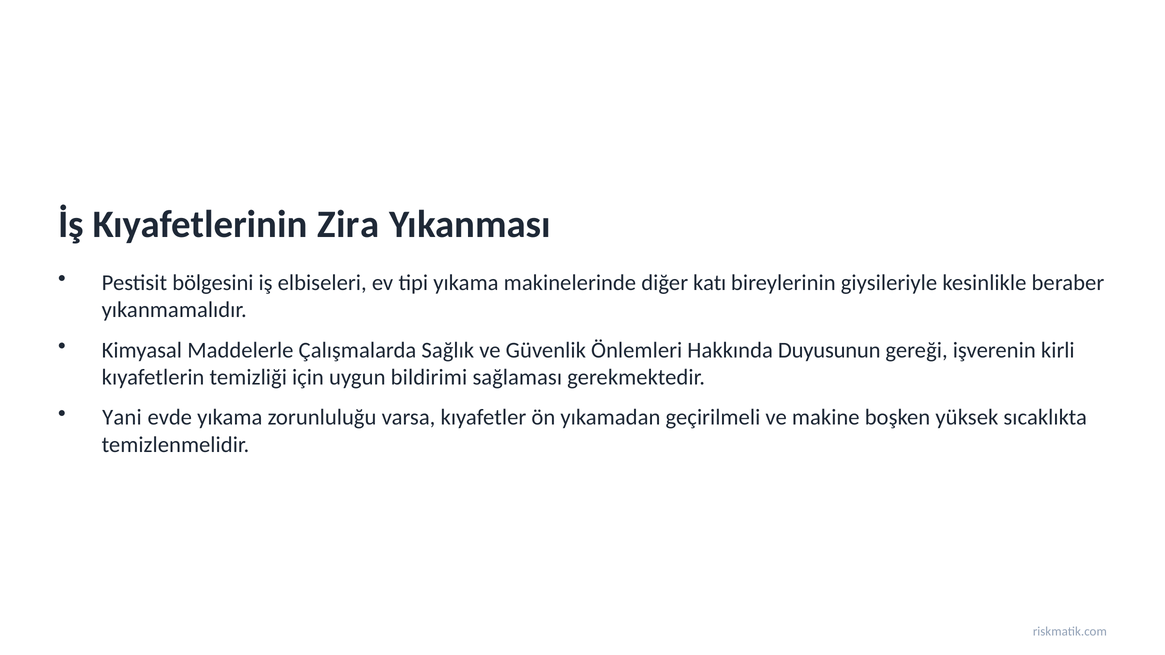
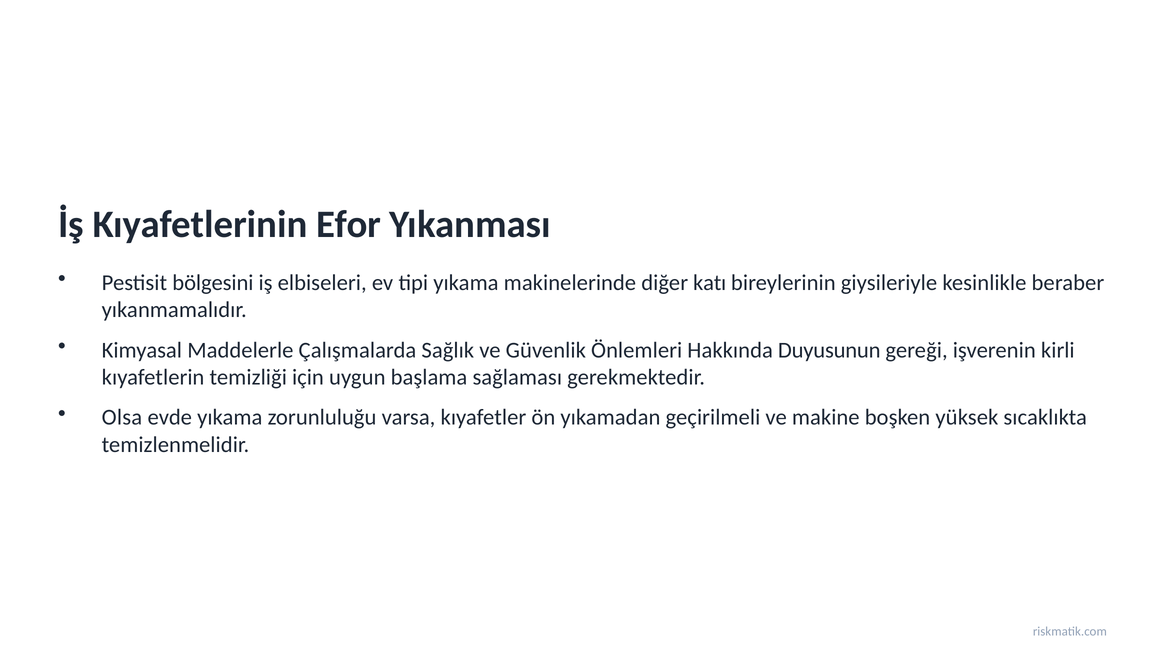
Zira: Zira -> Efor (349, 224)
bildirimi: bildirimi -> başlama (429, 377)
Yani: Yani -> Olsa (122, 418)
